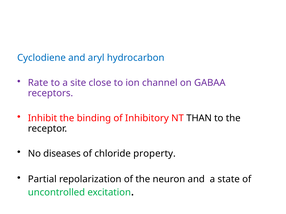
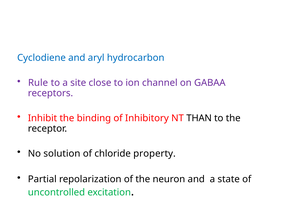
Rate: Rate -> Rule (38, 83)
diseases: diseases -> solution (62, 154)
